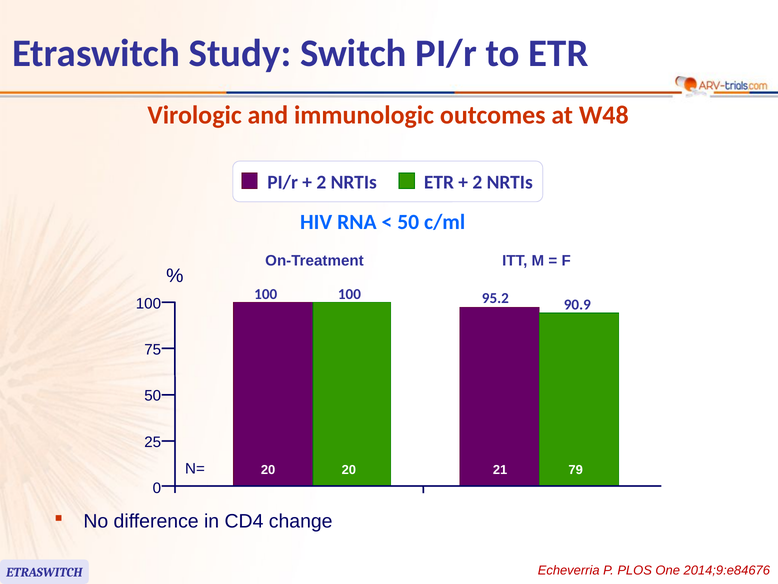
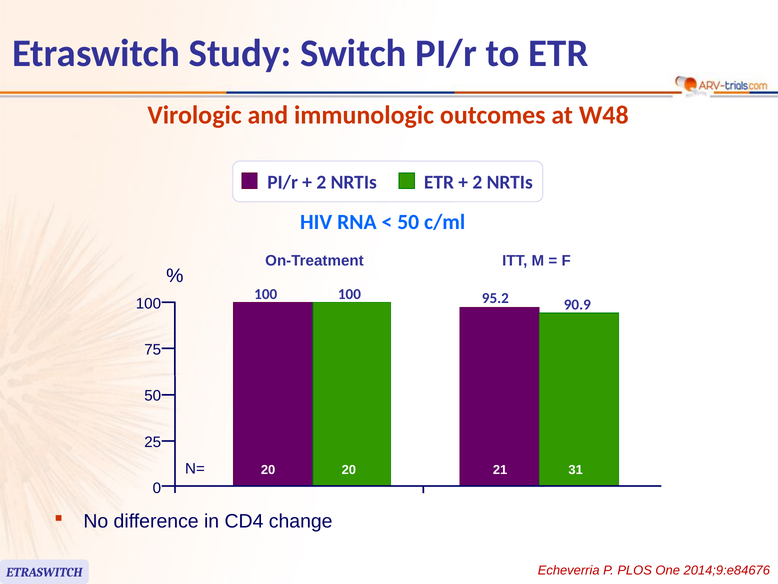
79: 79 -> 31 (576, 470)
